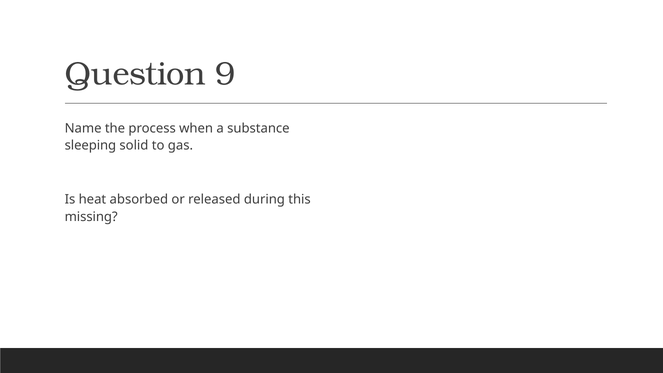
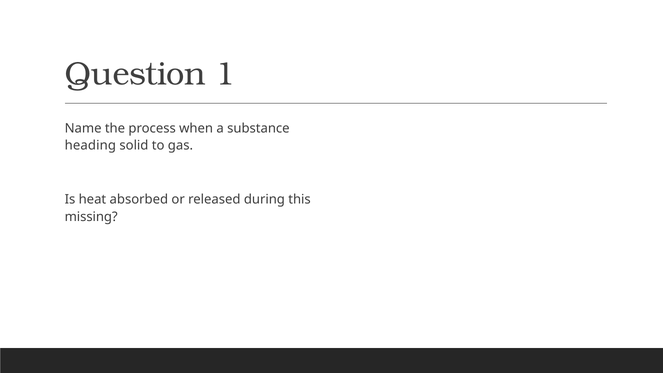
9: 9 -> 1 (226, 74)
sleeping: sleeping -> heading (90, 145)
